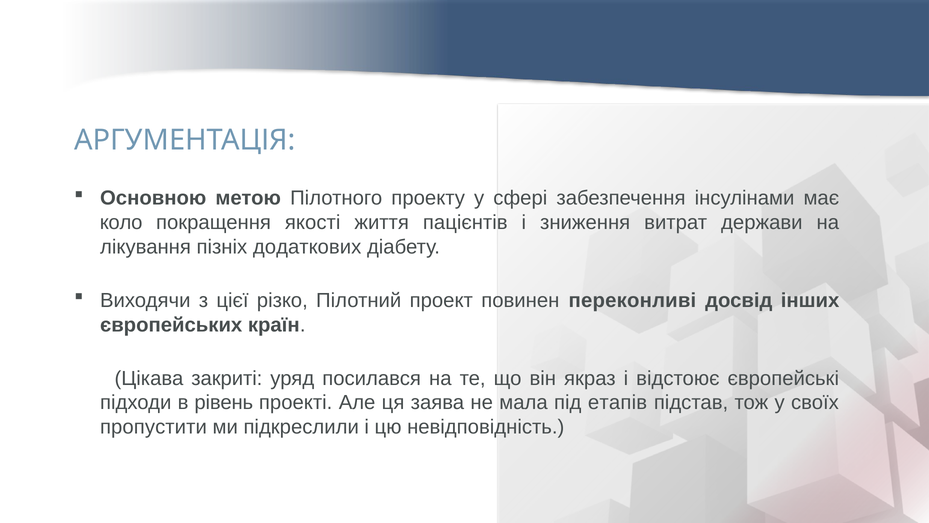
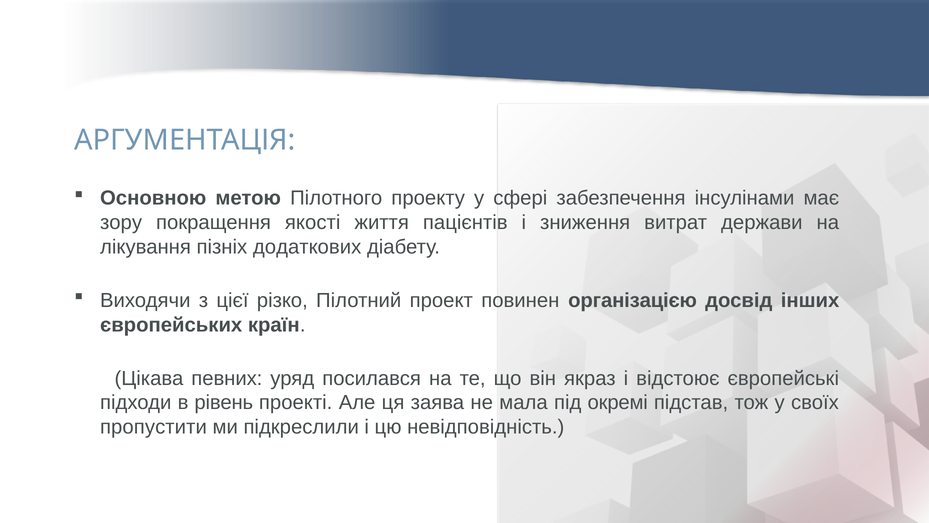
коло: коло -> зору (121, 222)
переконливі: переконливі -> організацією (633, 300)
закриті: закриті -> певних (227, 378)
етапів: етапів -> окремі (618, 402)
